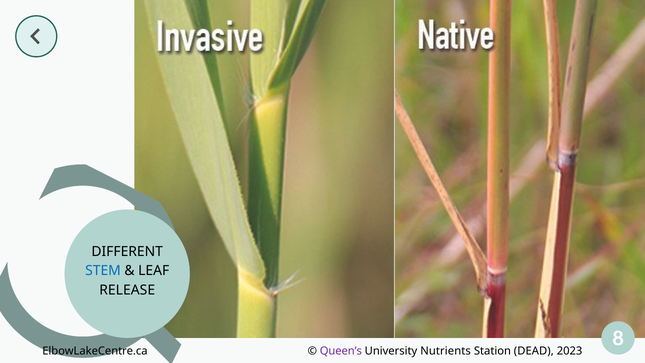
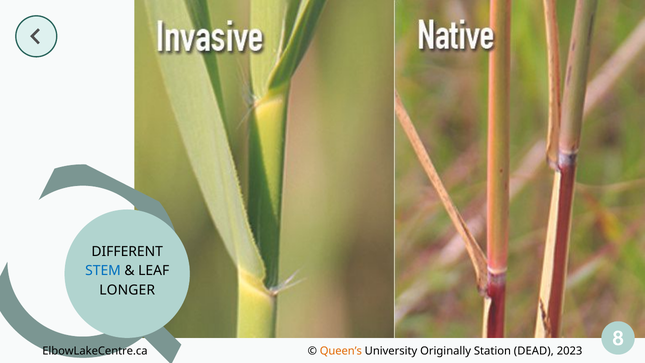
RELEASE: RELEASE -> LONGER (127, 290)
Queen’s colour: purple -> orange (341, 351)
Nutrients: Nutrients -> Originally (446, 351)
